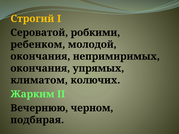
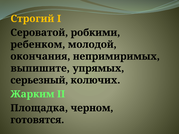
окончания: окончания -> выпишите (40, 68)
климатом: климатом -> серьезный (39, 80)
Вечернюю: Вечернюю -> Площадка (39, 108)
подбирая: подбирая -> готовятся (37, 120)
